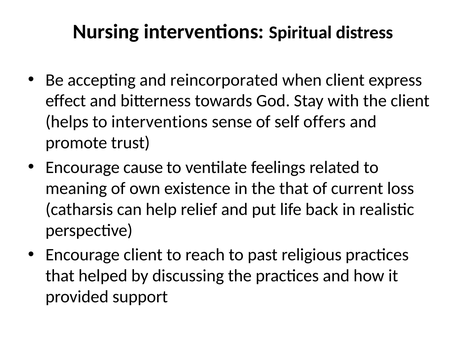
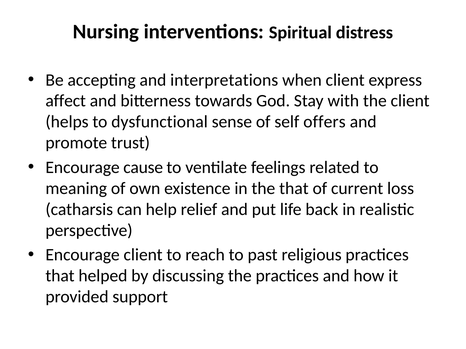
reincorporated: reincorporated -> interpretations (224, 80)
effect: effect -> affect (66, 101)
to interventions: interventions -> dysfunctional (160, 122)
